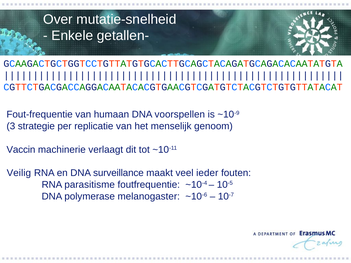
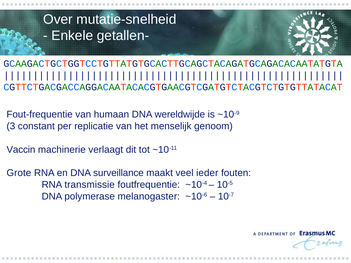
voorspellen: voorspellen -> wereldwijde (180, 115)
strategie: strategie -> constant (36, 126)
Veilig: Veilig -> Grote (19, 173)
parasitisme: parasitisme -> transmissie (90, 185)
